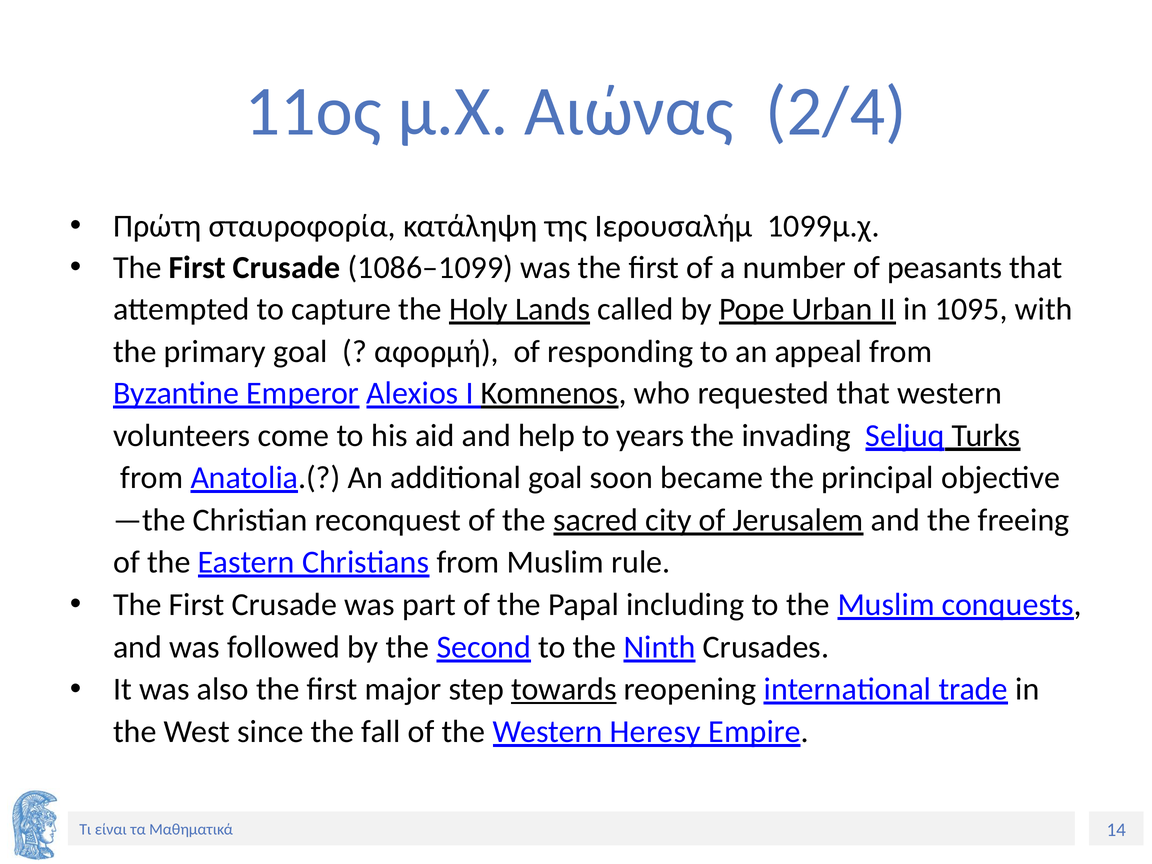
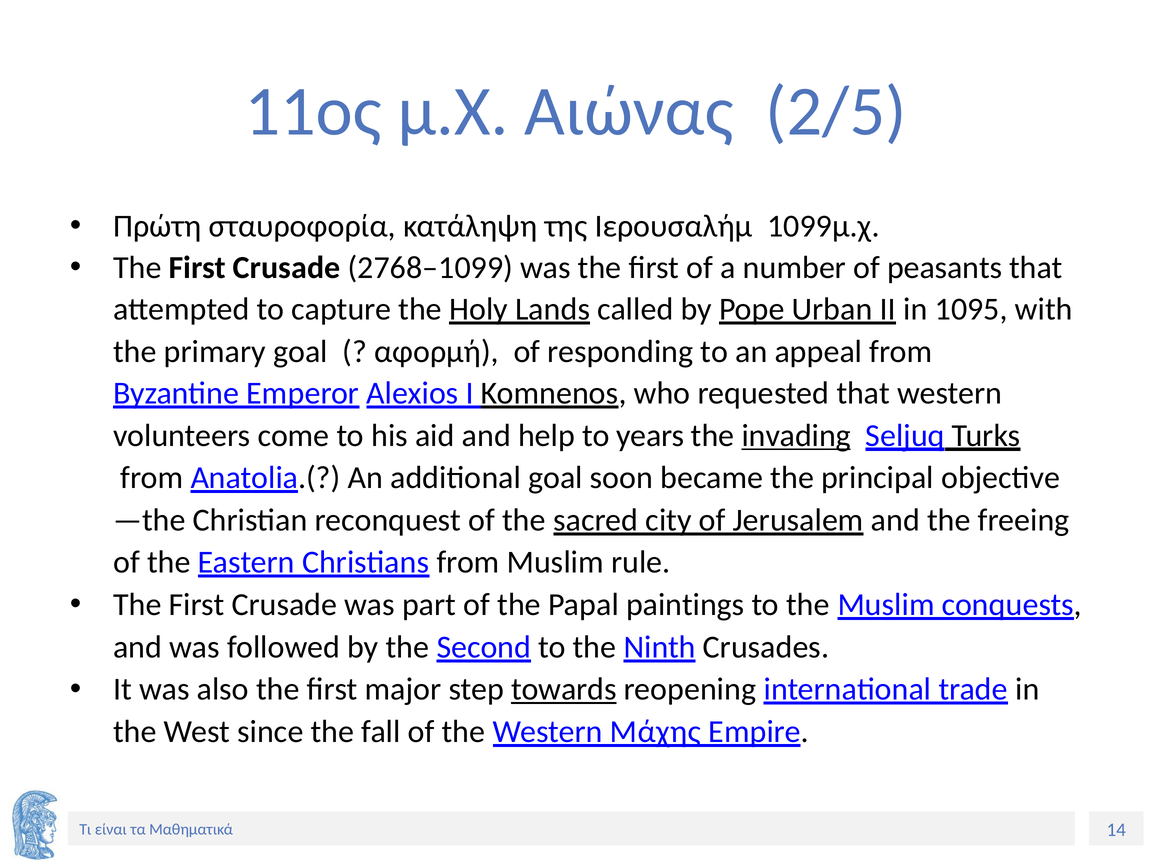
2/4: 2/4 -> 2/5 (836, 112)
1086–1099: 1086–1099 -> 2768–1099 (430, 268)
invading underline: none -> present (796, 435)
including: including -> paintings (685, 605)
Heresy: Heresy -> Μάχης (655, 732)
